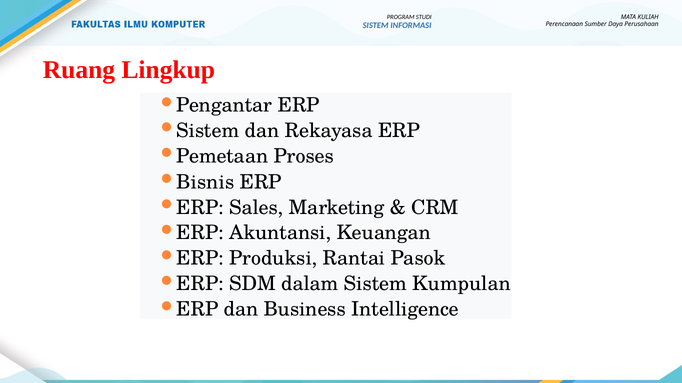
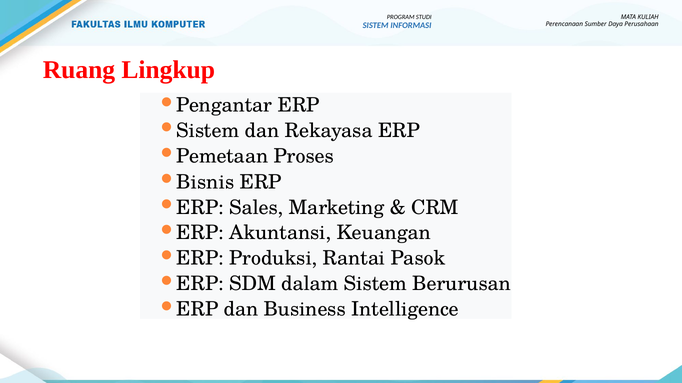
Kumpulan: Kumpulan -> Berurusan (462, 284)
